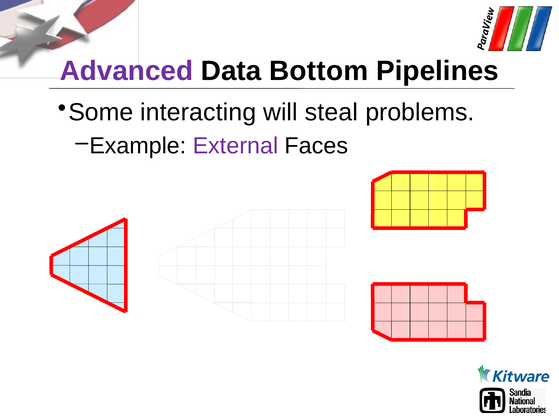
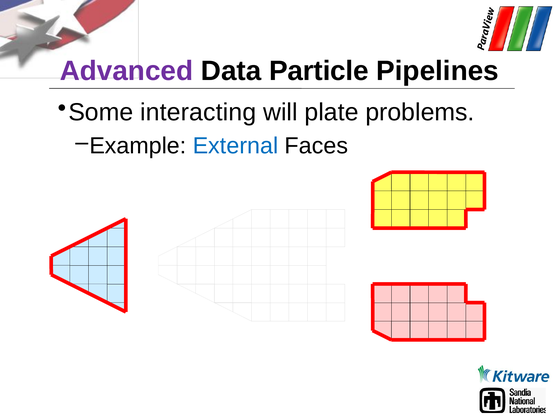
Bottom: Bottom -> Particle (319, 71)
steal: steal -> plate (332, 113)
External colour: purple -> blue (235, 146)
